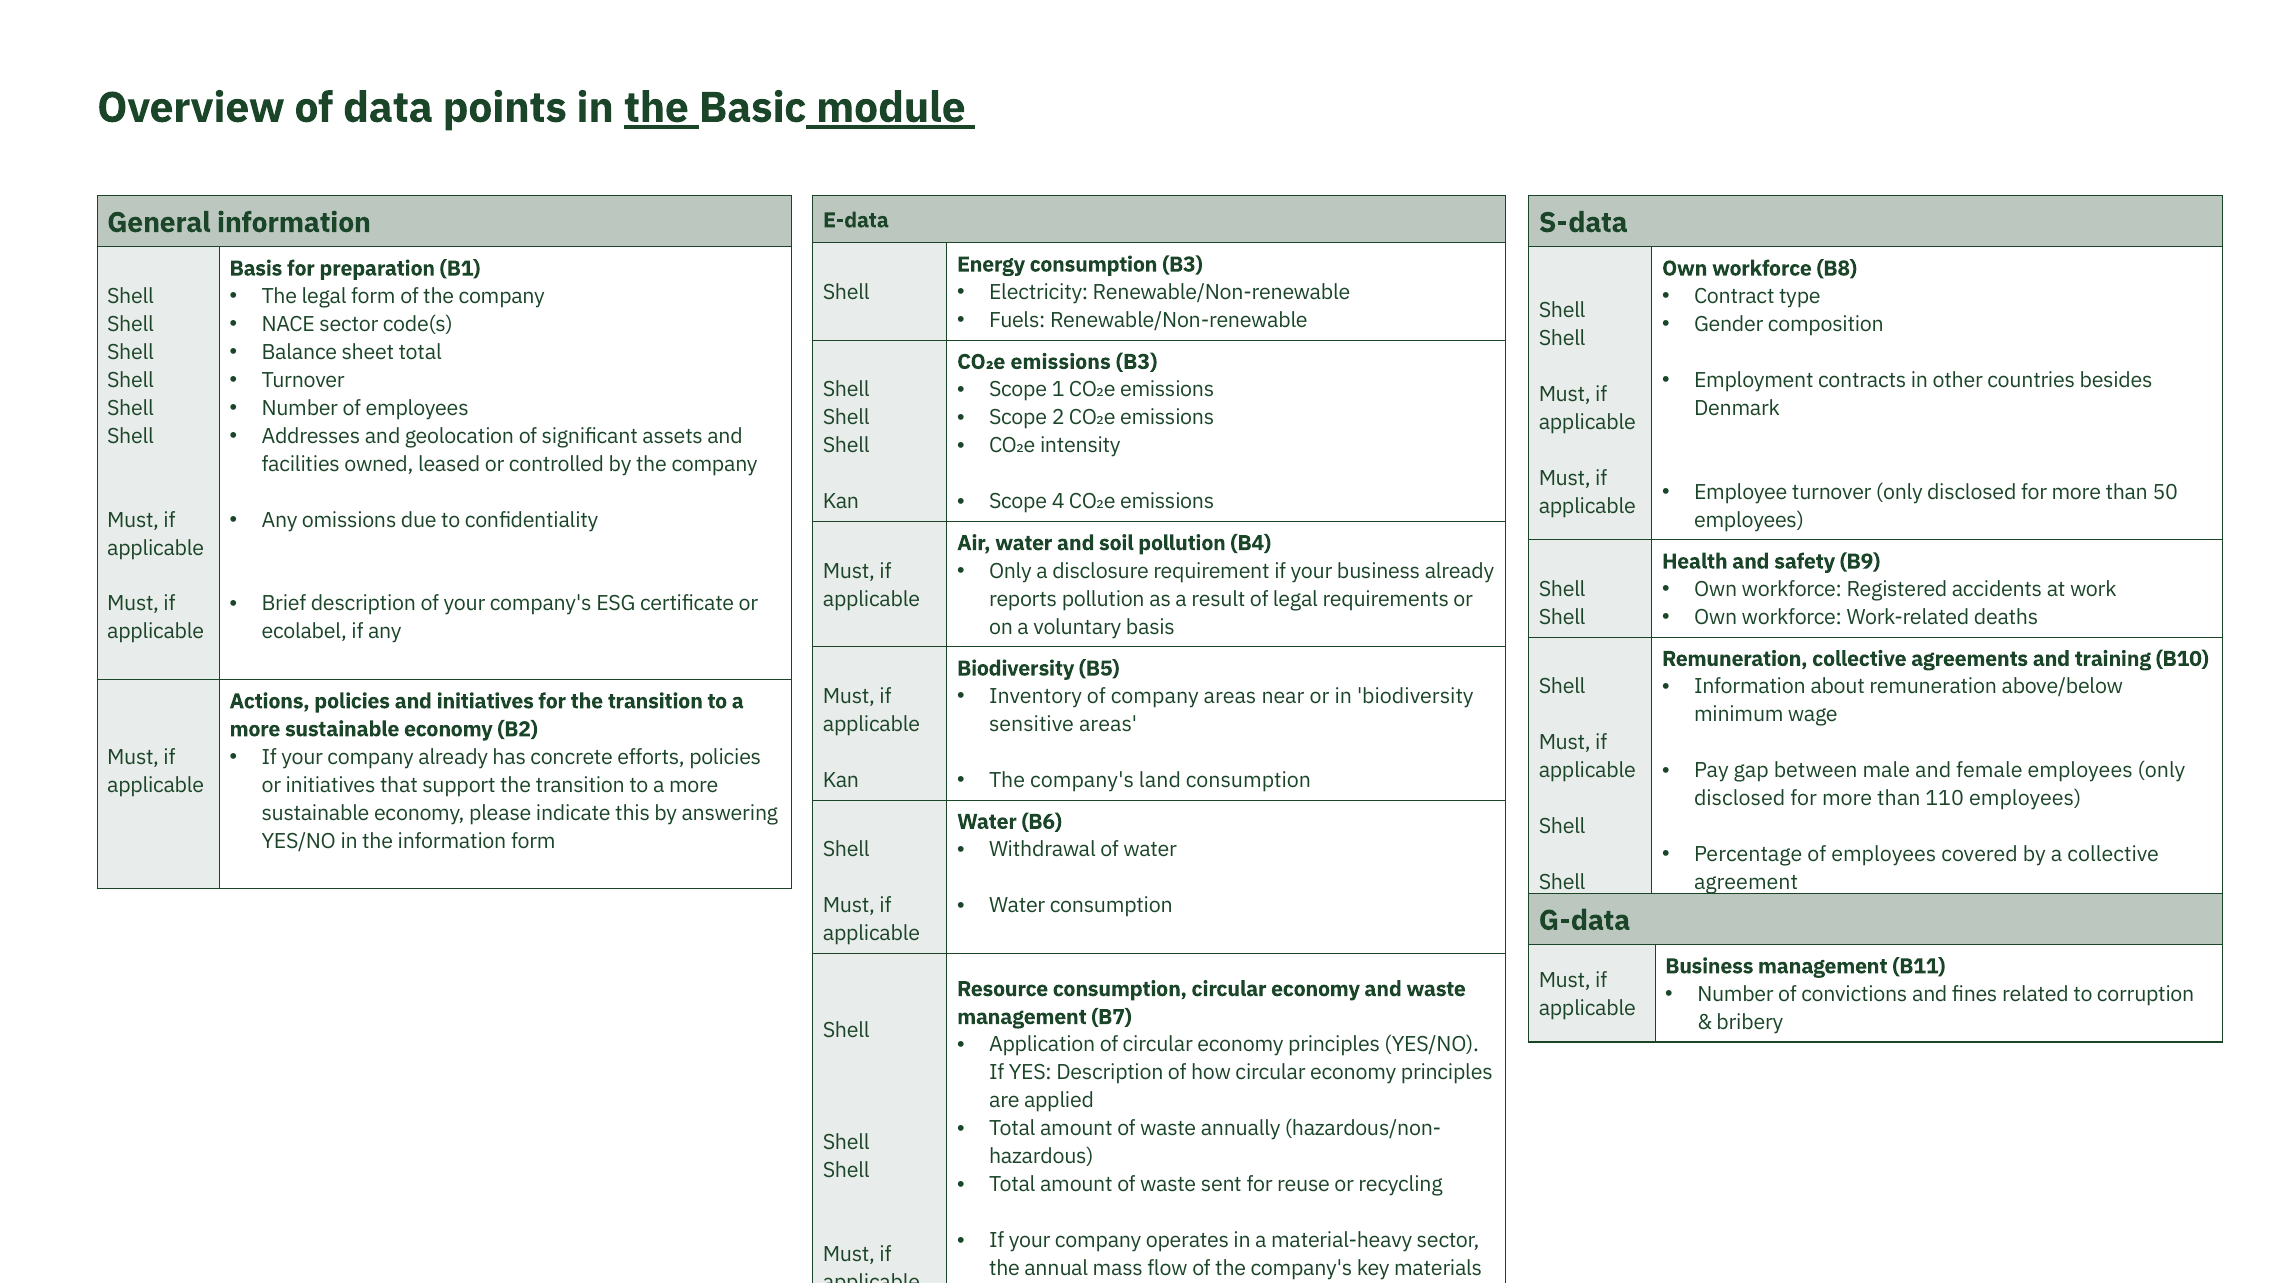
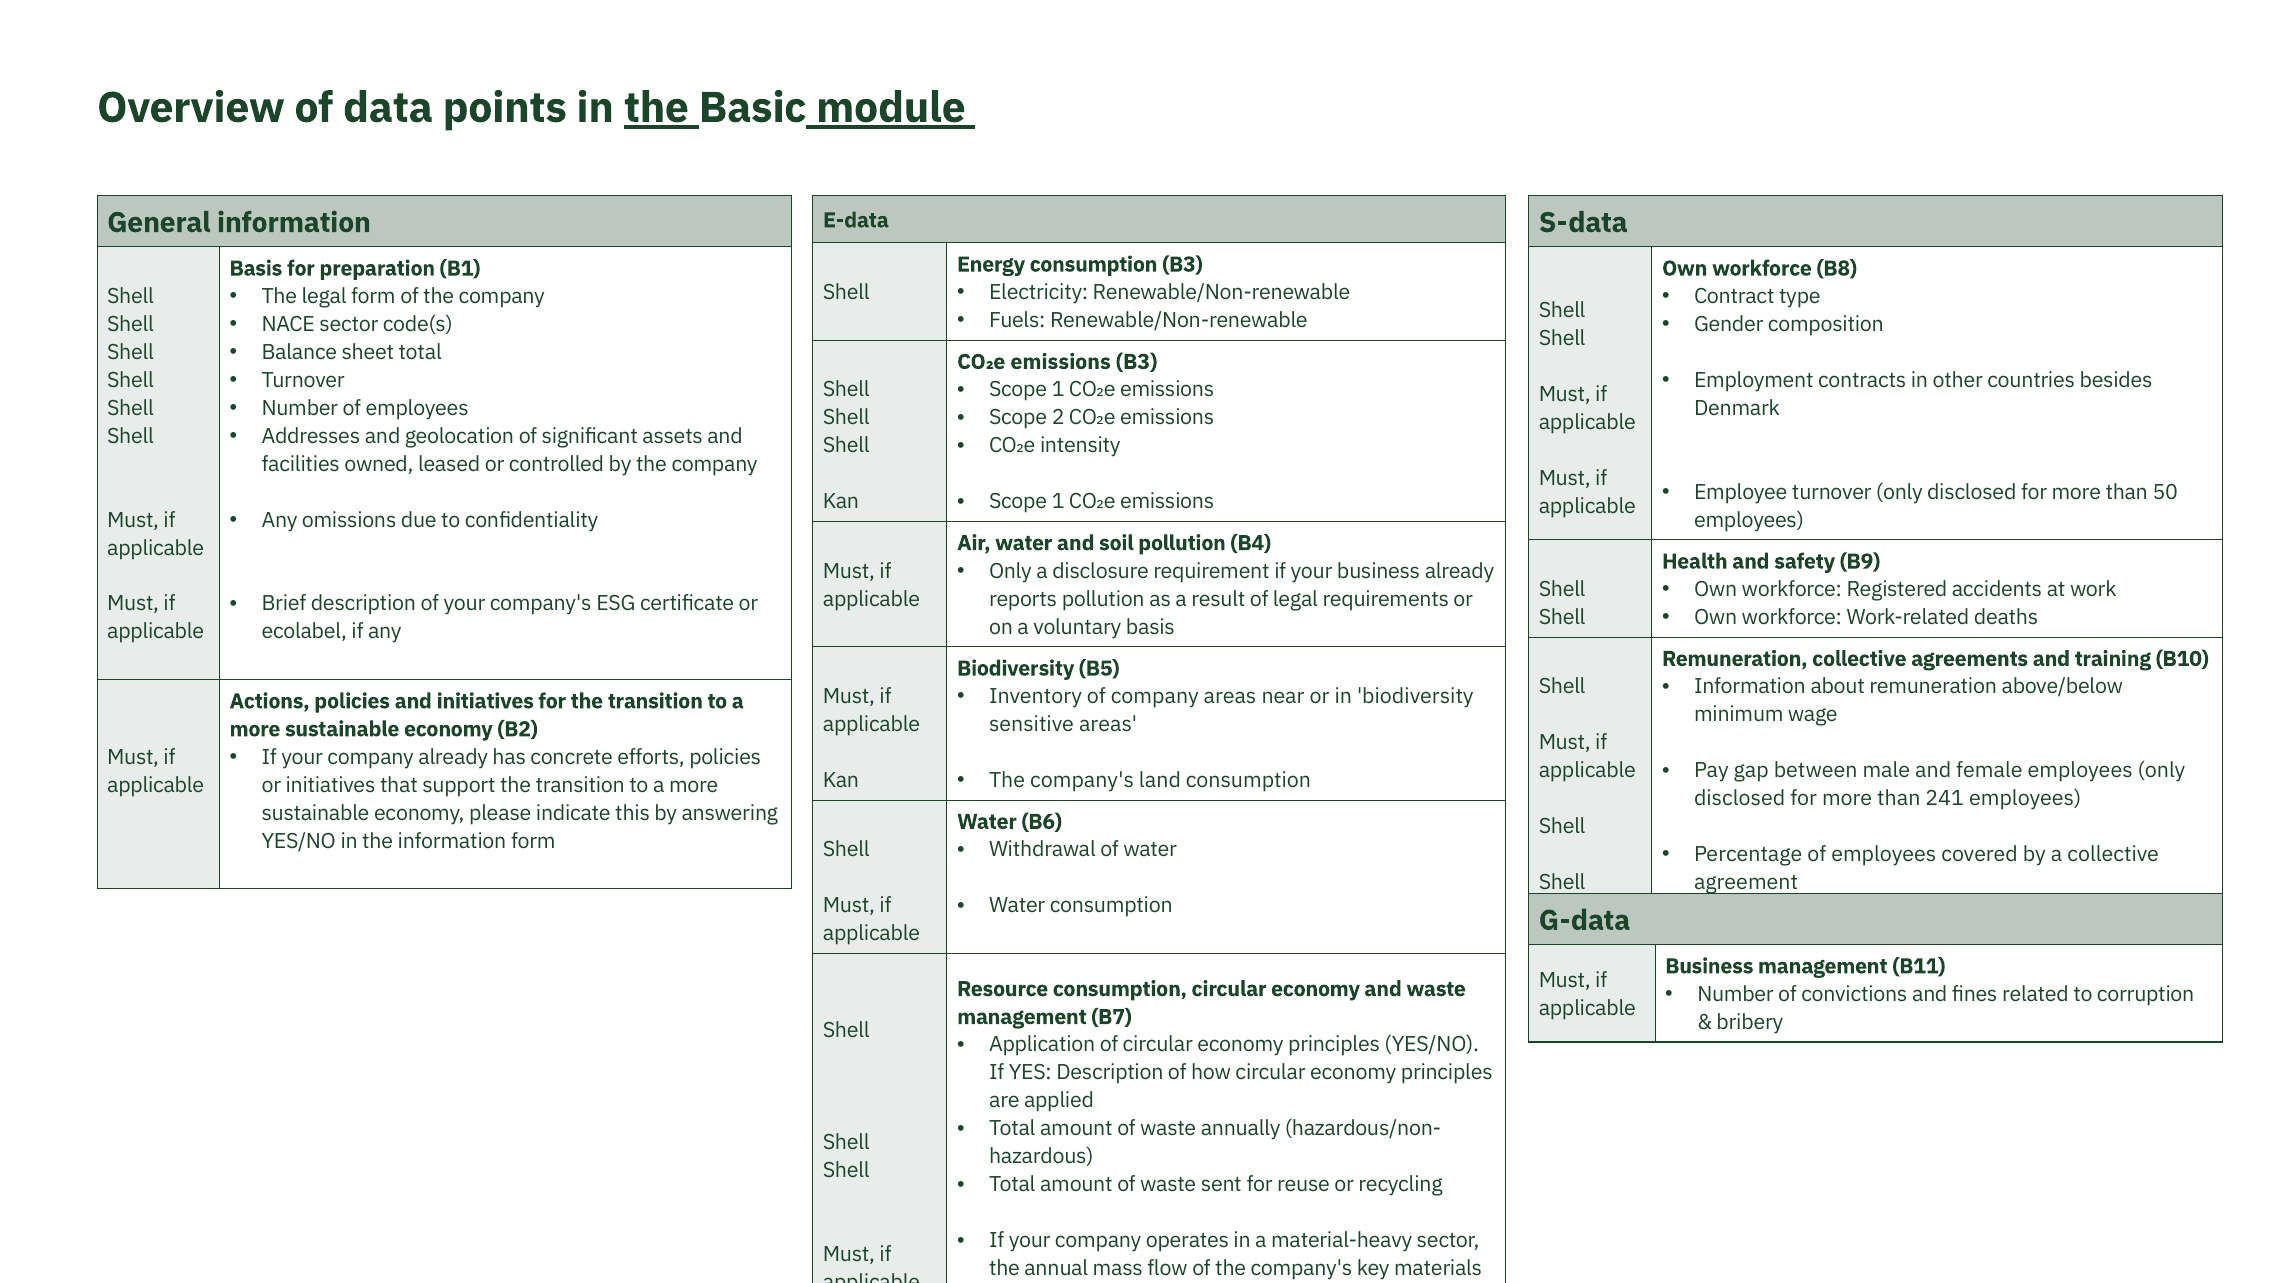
4: 4 -> 1 (1058, 502)
110: 110 -> 241 (1945, 799)
